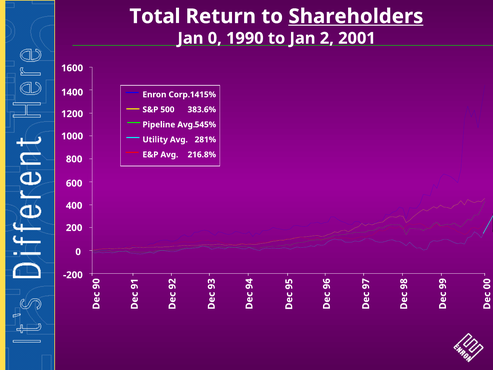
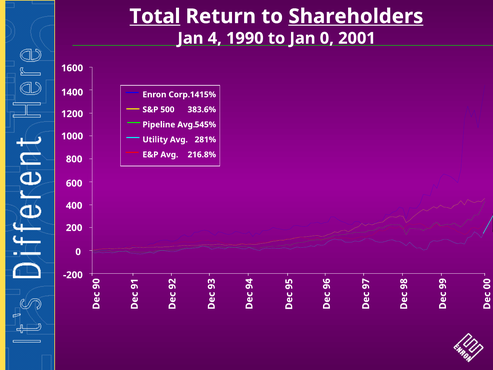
Total underline: none -> present (155, 16)
Jan 0: 0 -> 4 (215, 38)
Jan 2: 2 -> 0 (327, 38)
